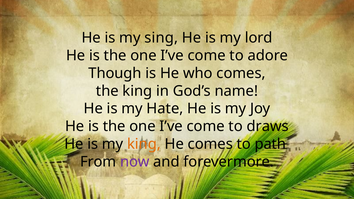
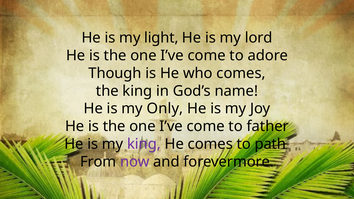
sing: sing -> light (161, 38)
Hate: Hate -> Only (165, 109)
draws: draws -> father (268, 126)
king colour: orange -> purple (144, 144)
